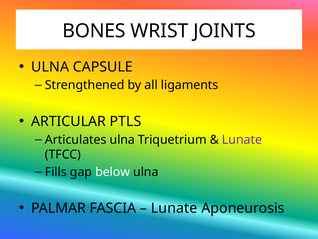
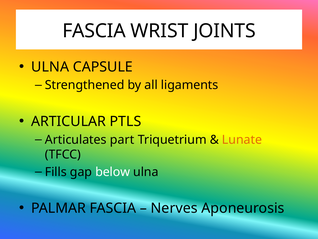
BONES: BONES -> FASCIA (94, 31)
Articulates ulna: ulna -> part (122, 139)
Lunate colour: purple -> orange (242, 139)
Lunate: Lunate -> Nerves (174, 208)
